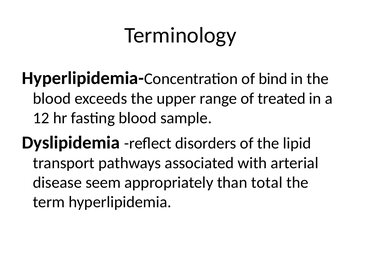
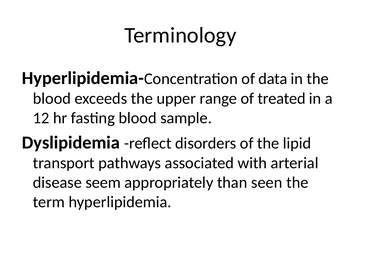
bind: bind -> data (273, 79)
total: total -> seen (267, 183)
